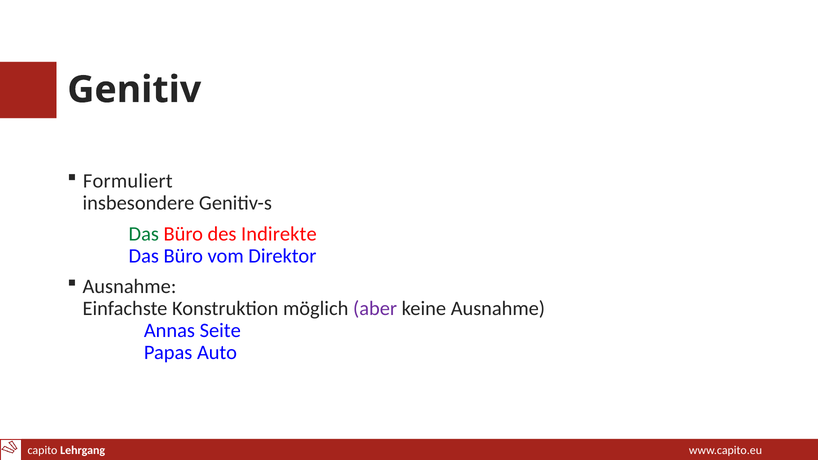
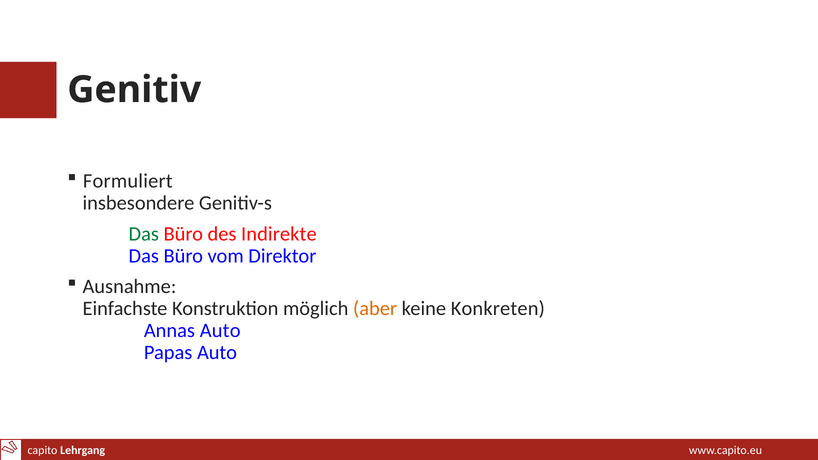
aber colour: purple -> orange (375, 309)
keine Ausnahme: Ausnahme -> Konkreten (498, 309)
Annas Seite: Seite -> Auto (220, 331)
